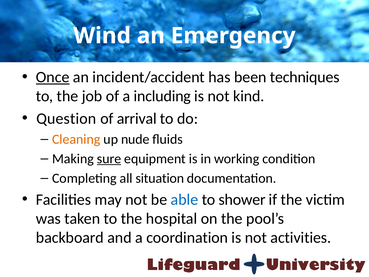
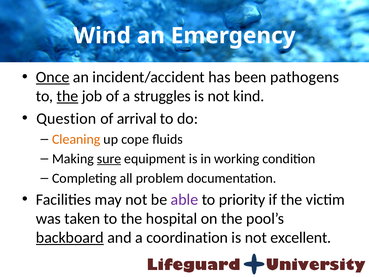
techniques: techniques -> pathogens (305, 77)
the underline: none -> present (67, 96)
including: including -> struggles (162, 96)
nude: nude -> cope (135, 139)
situation: situation -> problem (160, 178)
able colour: blue -> purple (184, 199)
shower: shower -> priority (242, 199)
backboard underline: none -> present (70, 237)
activities: activities -> excellent (301, 237)
